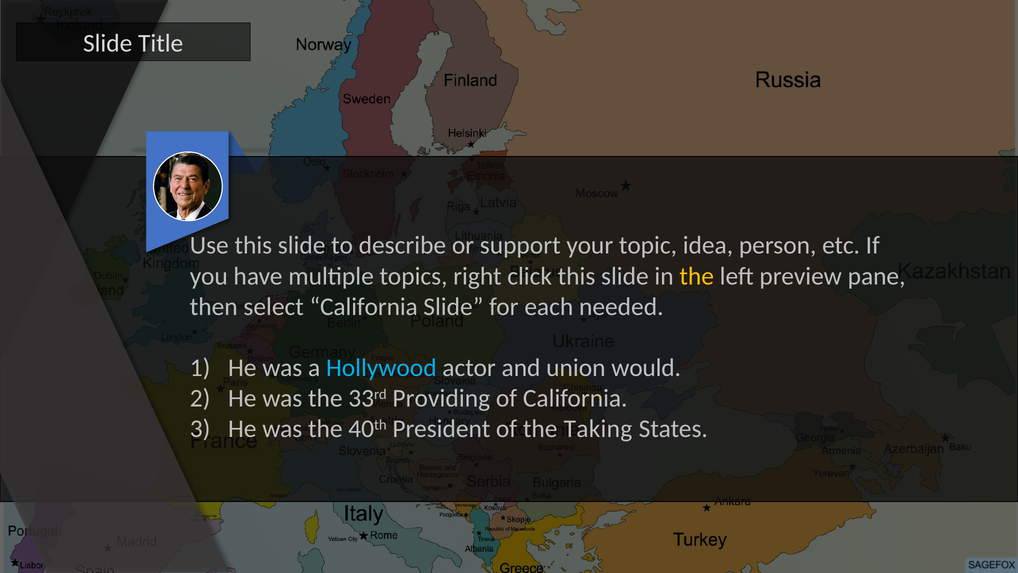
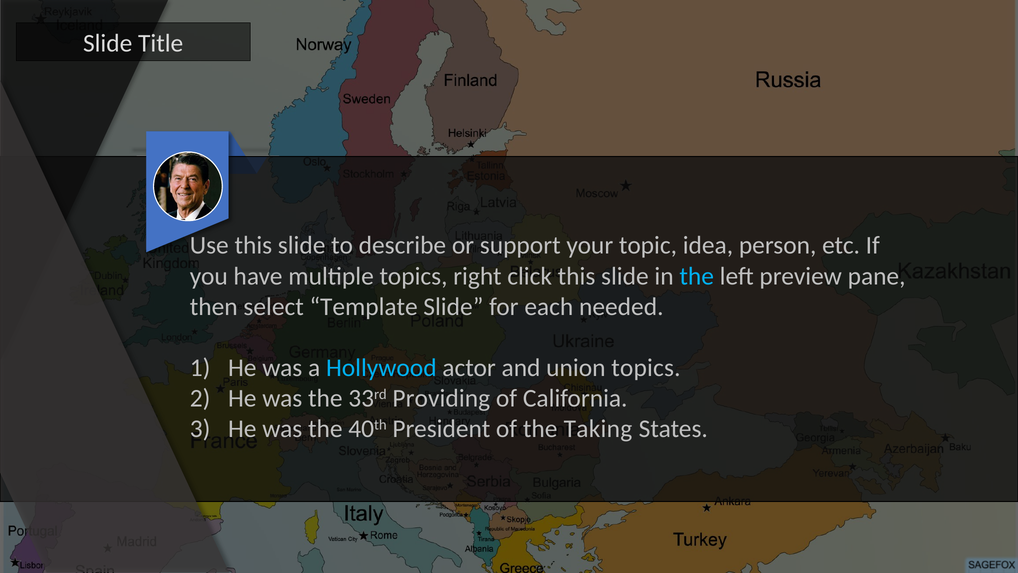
the colour: yellow -> light blue (697, 276)
select California: California -> Template (364, 306)
union would: would -> topics (646, 368)
